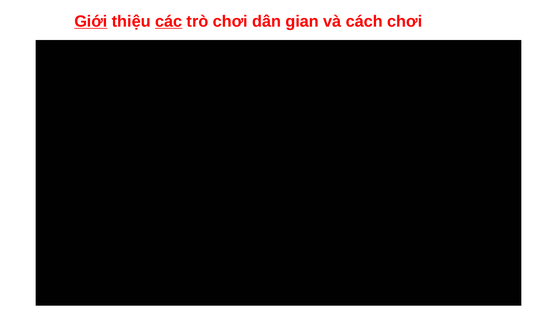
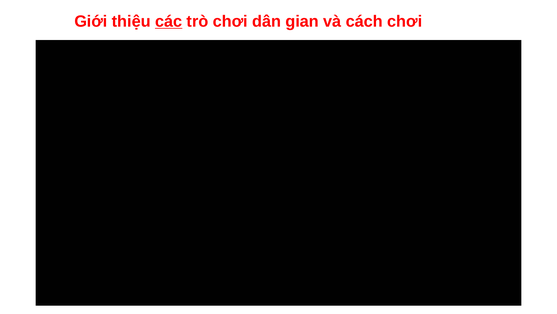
Giới underline: present -> none (91, 21)
